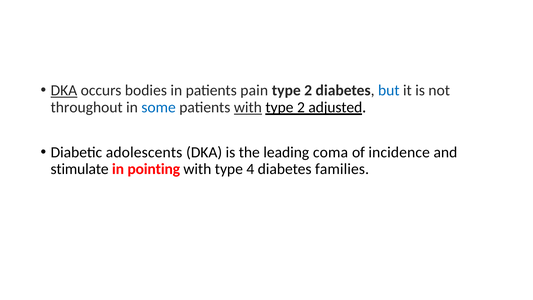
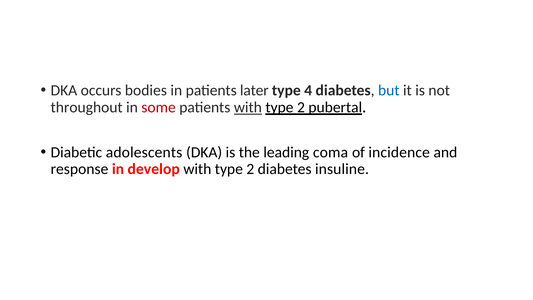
DKA underline: present -> none (64, 90)
pain: pain -> later (254, 90)
2: 2 -> 4 (308, 90)
some colour: blue -> red (159, 107)
adjusted: adjusted -> pubertal (335, 107)
stimulate: stimulate -> response (79, 169)
pointing: pointing -> develop (154, 169)
4: 4 -> 2 (250, 169)
families: families -> insuline (342, 169)
